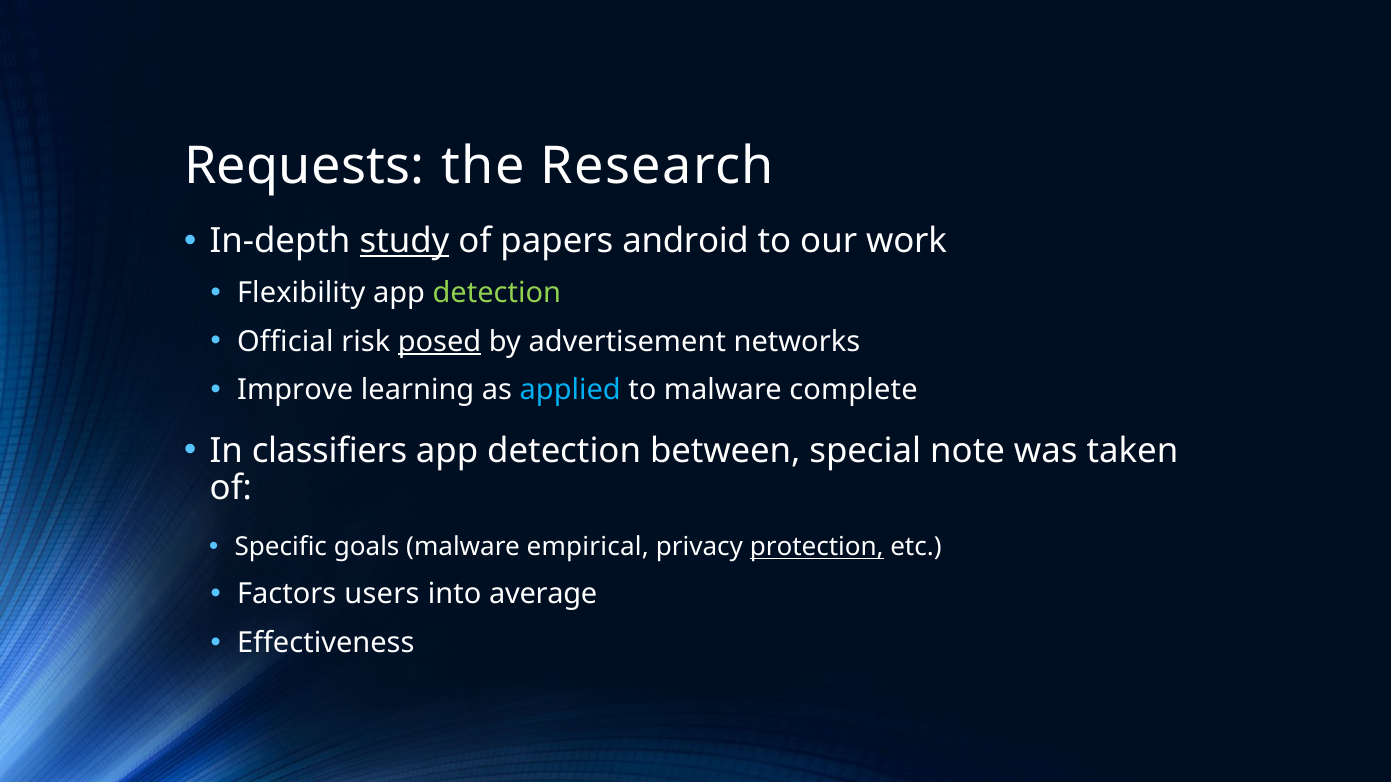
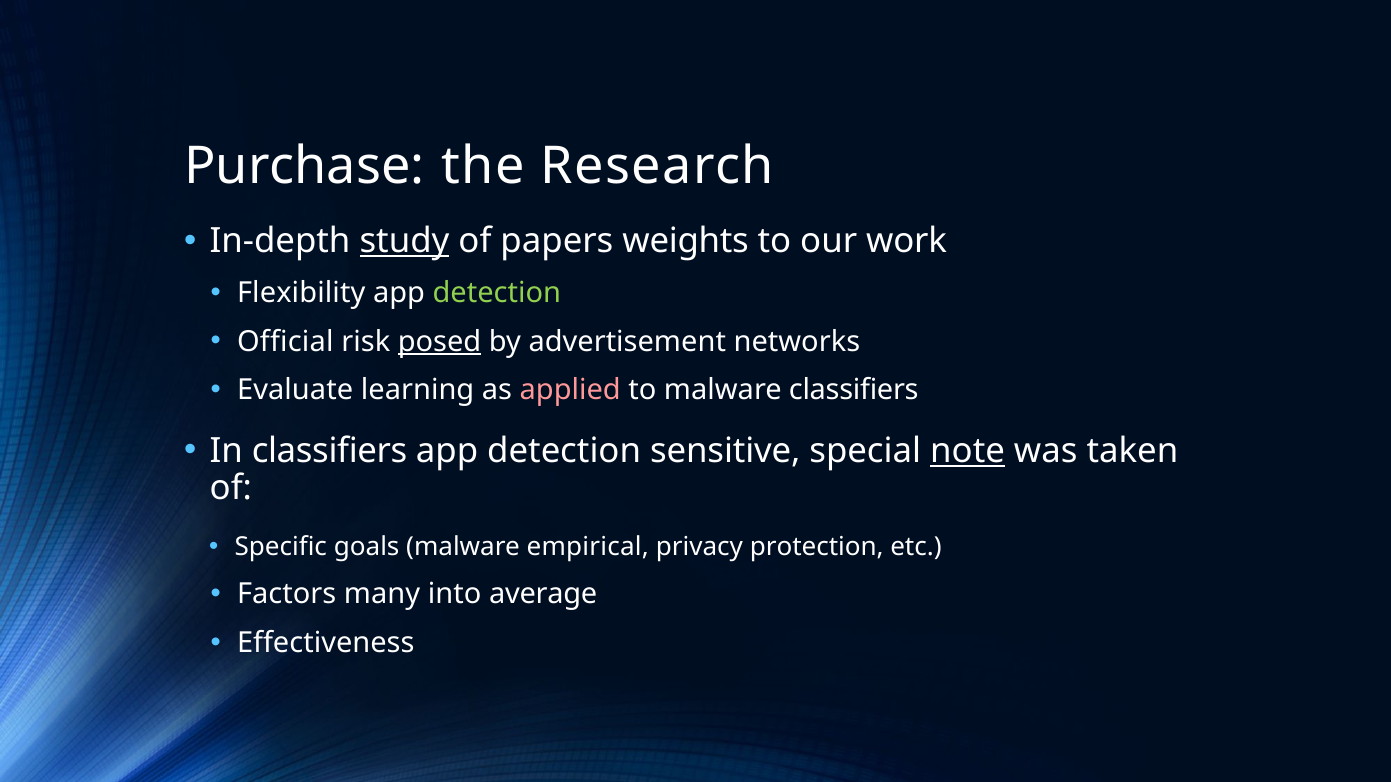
Requests: Requests -> Purchase (304, 166)
android: android -> weights (686, 241)
Improve: Improve -> Evaluate (295, 391)
applied colour: light blue -> pink (570, 391)
malware complete: complete -> classifiers (854, 391)
between: between -> sensitive (725, 451)
note underline: none -> present (968, 451)
protection underline: present -> none (817, 548)
users: users -> many (382, 595)
